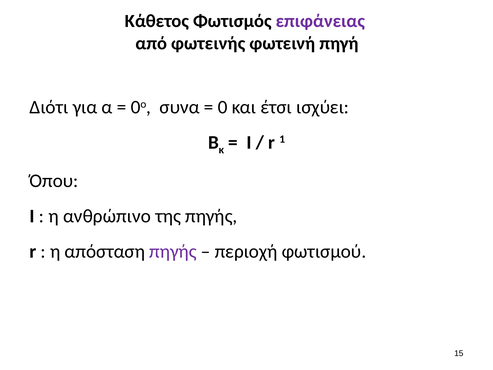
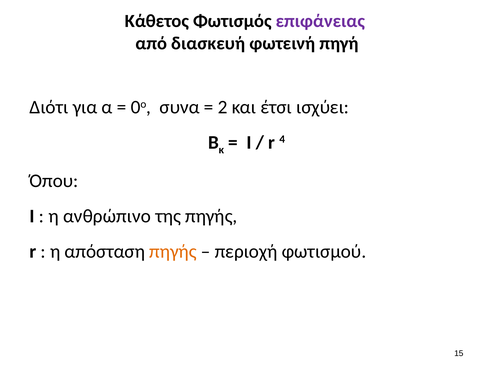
φωτεινής: φωτεινής -> διασκευή (208, 43)
0: 0 -> 2 (223, 107)
1: 1 -> 4 (282, 139)
πηγής colour: purple -> orange (173, 251)
